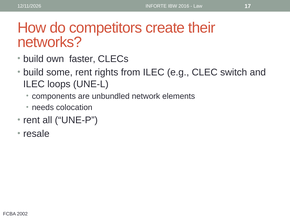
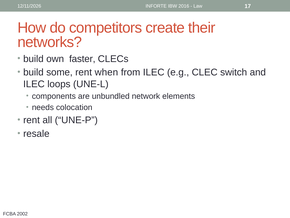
rights: rights -> when (106, 72)
